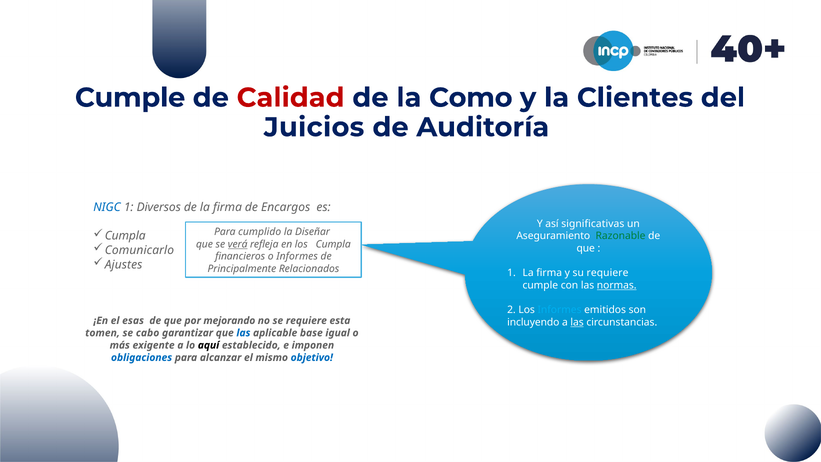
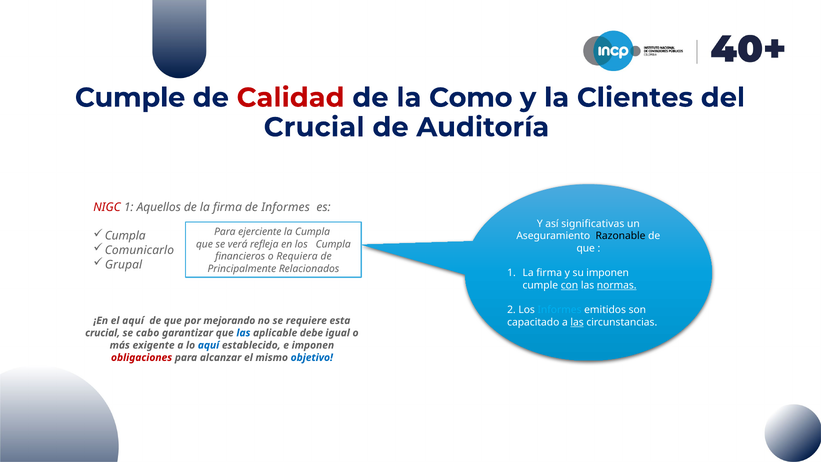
Juicios: Juicios -> Crucial (314, 127)
NIGC colour: blue -> red (107, 207)
Diversos: Diversos -> Aquellos (159, 207)
de Encargos: Encargos -> Informes (286, 207)
cumplido: cumplido -> ejerciente (260, 232)
la Diseñar: Diseñar -> Cumpla (313, 232)
Razonable colour: green -> black (621, 236)
verá underline: present -> none (238, 244)
o Informes: Informes -> Requiera (297, 256)
Ajustes: Ajustes -> Grupal (124, 265)
su requiere: requiere -> imponen (608, 273)
con underline: none -> present (569, 285)
el esas: esas -> aquí (133, 320)
incluyendo: incluyendo -> capacitado (533, 322)
tomen: tomen -> crucial (103, 333)
base: base -> debe (311, 333)
aquí colour: black -> blue (209, 345)
obligaciones colour: blue -> red (142, 357)
